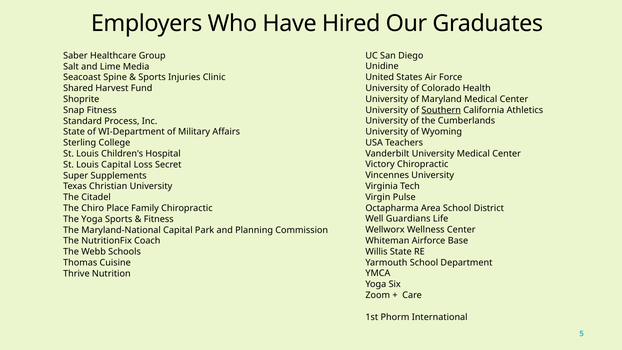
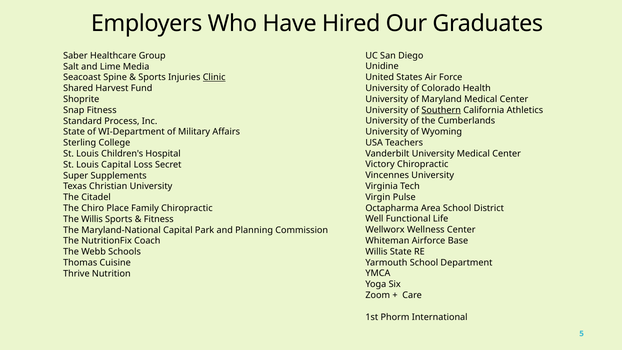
Clinic underline: none -> present (214, 77)
Guardians: Guardians -> Functional (408, 219)
The Yoga: Yoga -> Willis (92, 219)
